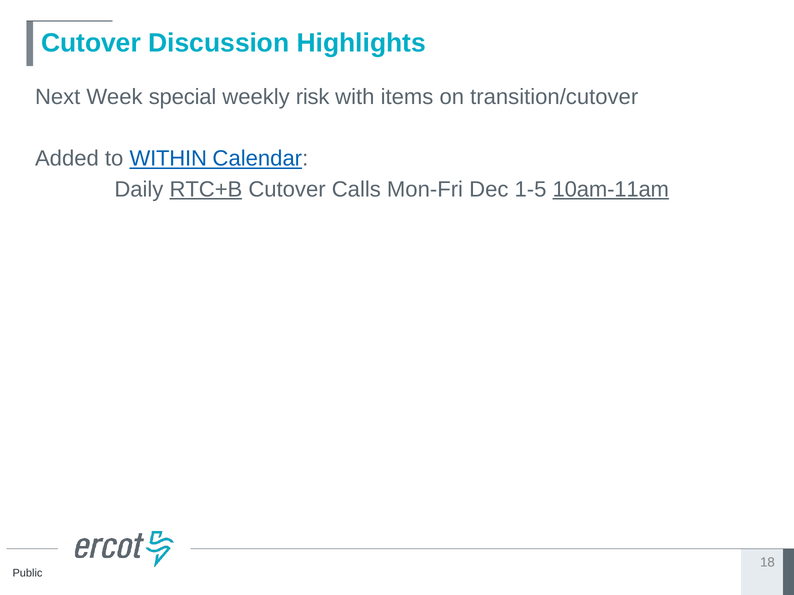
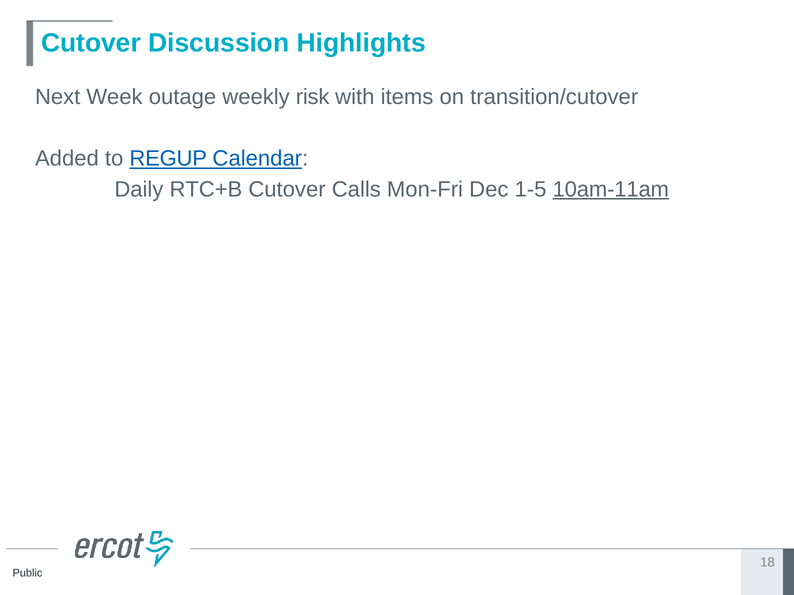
special: special -> outage (182, 97)
WITHIN: WITHIN -> REGUP (168, 159)
RTC+B underline: present -> none (206, 189)
